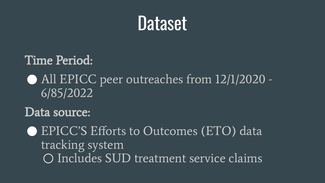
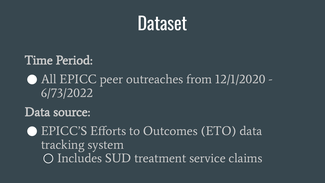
6/85/2022: 6/85/2022 -> 6/73/2022 (67, 93)
